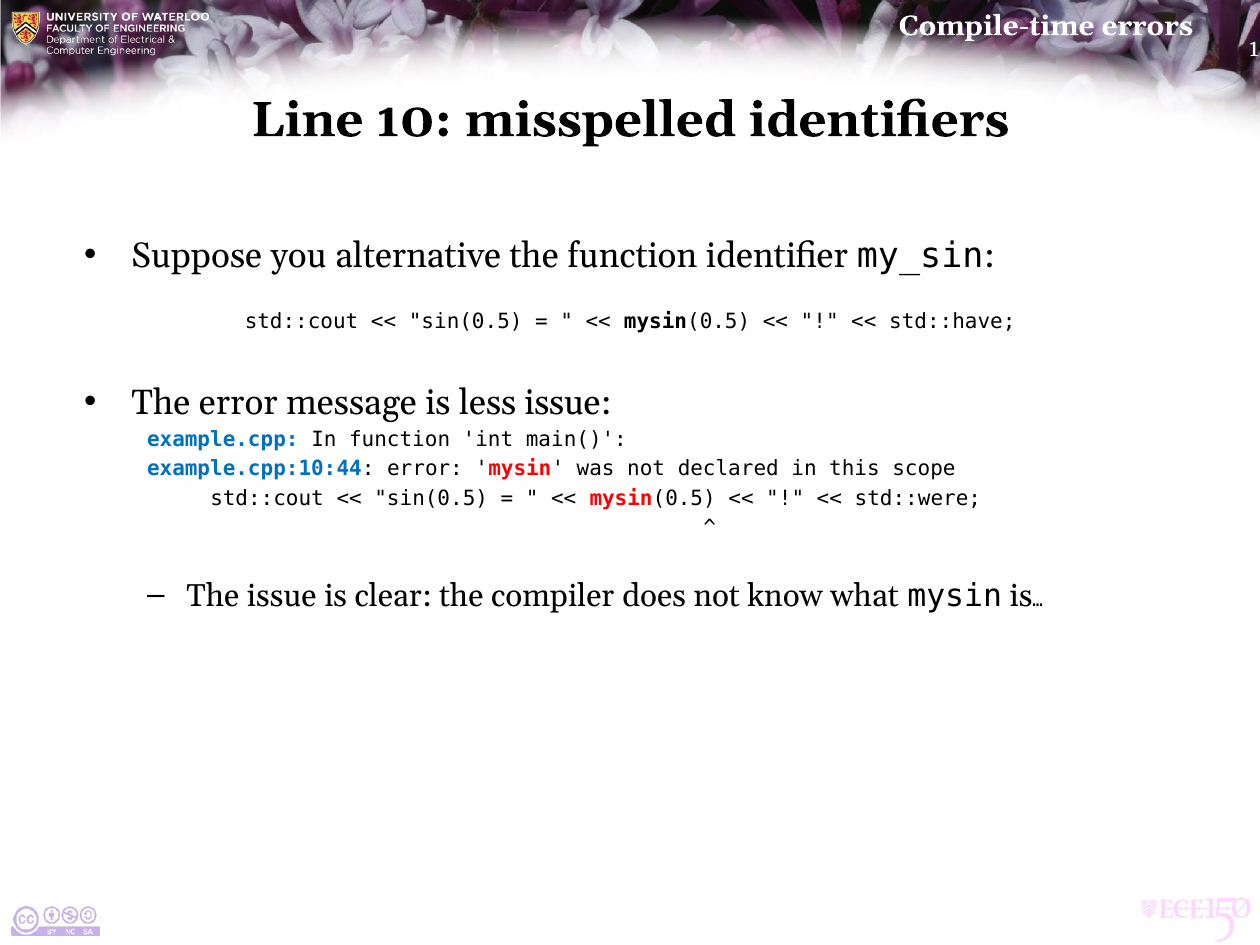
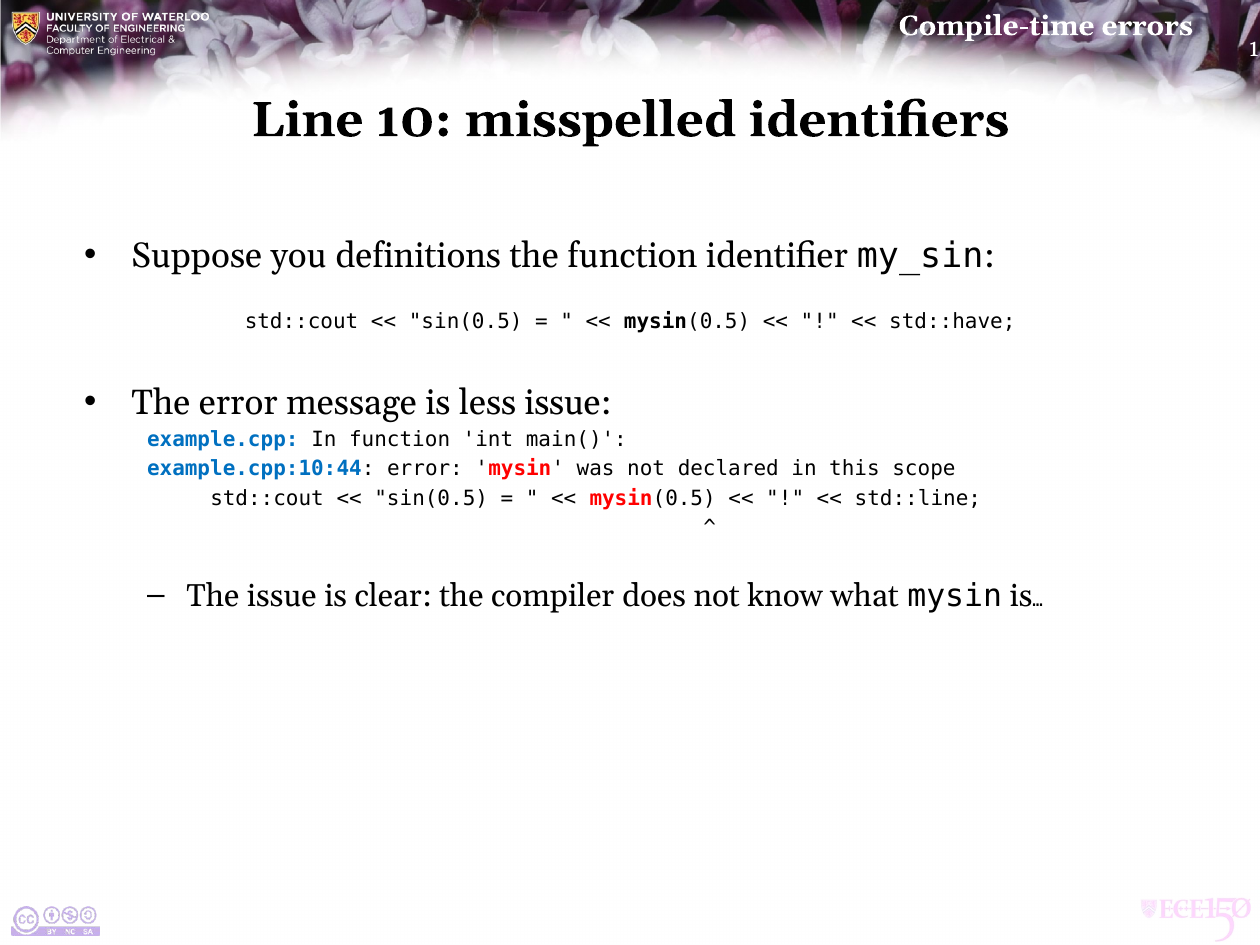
alternative: alternative -> definitions (418, 256)
std::were: std::were -> std::line (918, 498)
